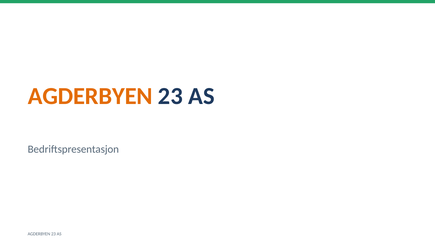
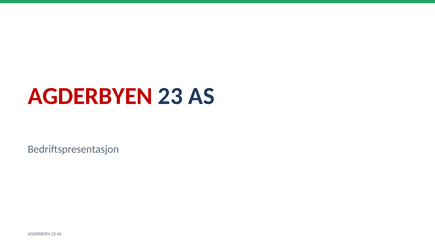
AGDERBYEN colour: orange -> red (90, 96)
